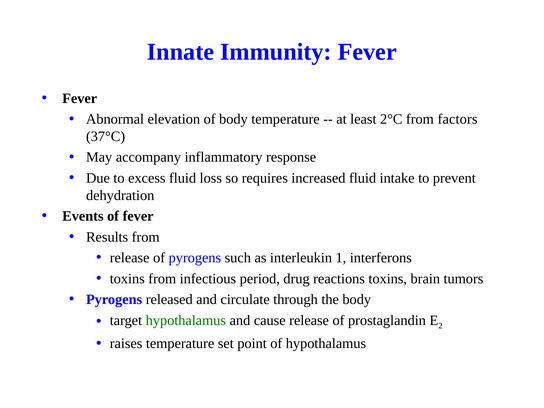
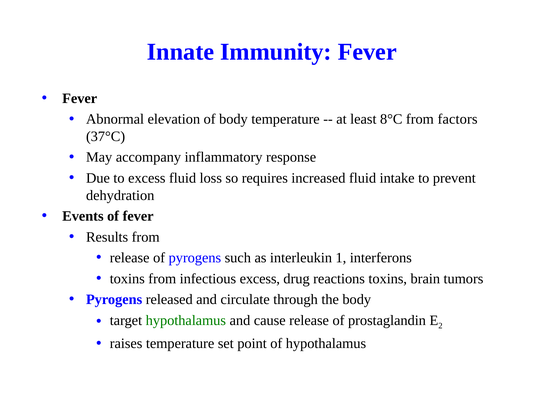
2°C: 2°C -> 8°C (391, 119)
infectious period: period -> excess (260, 279)
